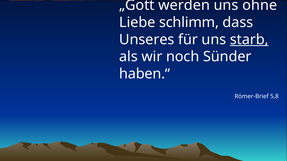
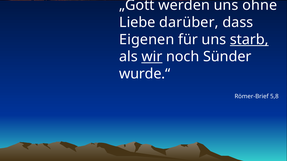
schlimm: schlimm -> darüber (189, 22)
Unseres: Unseres -> Eigenen (147, 40)
wir underline: none -> present (152, 57)
haben.“: haben.“ -> wurde.“ (145, 74)
